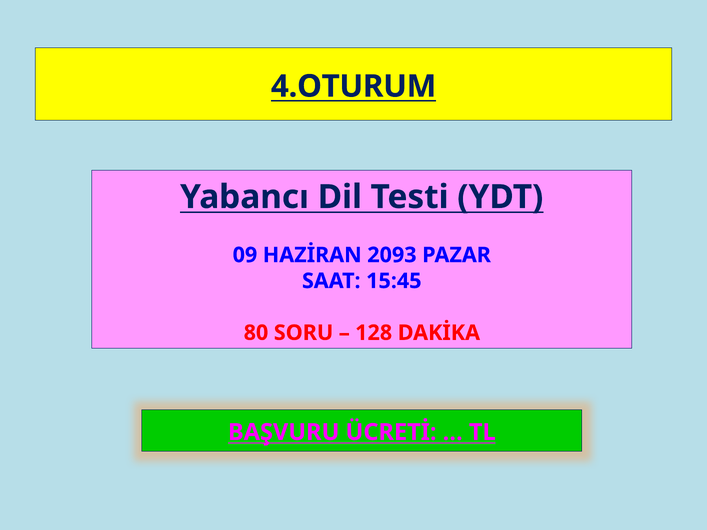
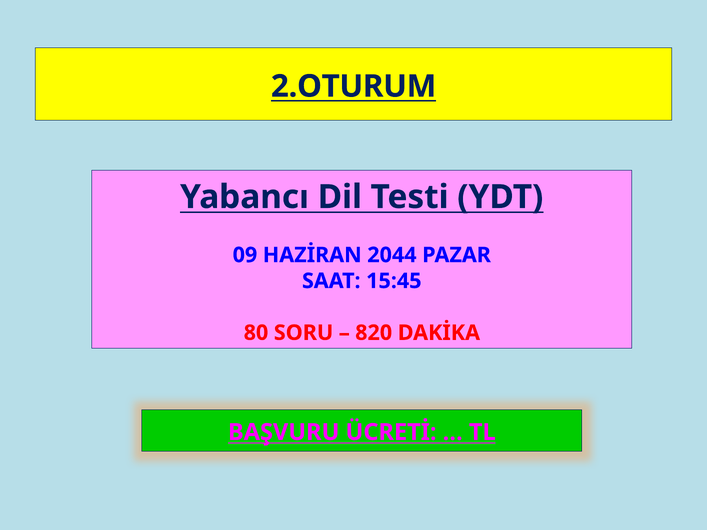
4.OTURUM: 4.OTURUM -> 2.OTURUM (354, 86)
2093: 2093 -> 2044 (392, 255)
128: 128 -> 820 (374, 333)
